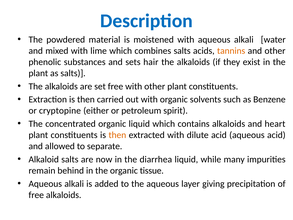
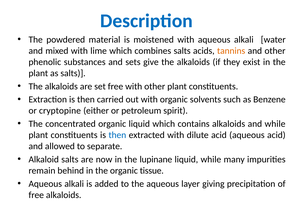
hair: hair -> give (151, 62)
and heart: heart -> while (275, 124)
then colour: orange -> blue (117, 135)
diarrhea: diarrhea -> lupinane (156, 159)
